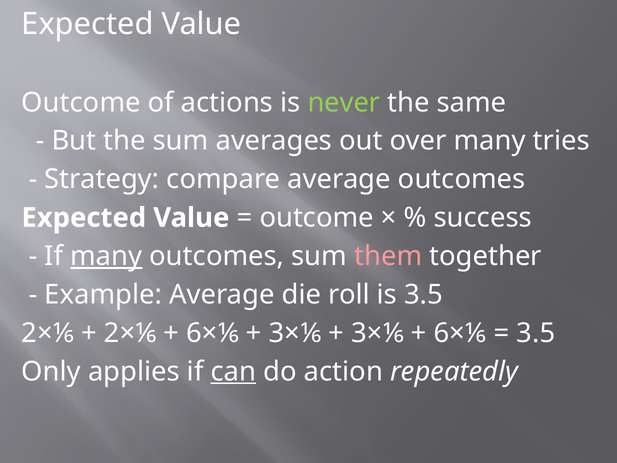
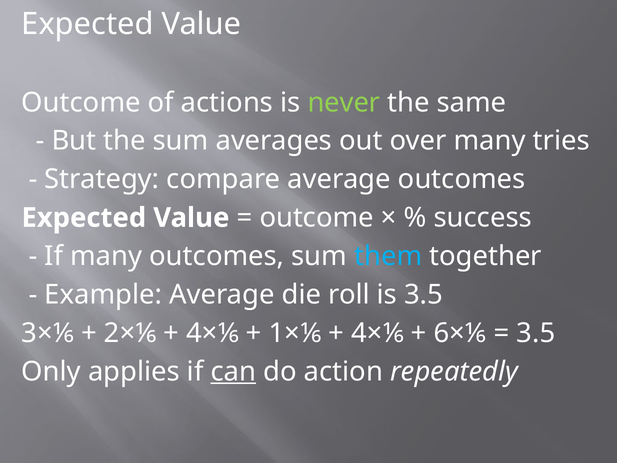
many underline: present -> none (106, 256)
them colour: pink -> light blue (388, 256)
2×⅙: 2×⅙ -> 3×⅙ (48, 333)
6×⅙: 6×⅙ -> 4×⅙ (213, 333)
3×⅙: 3×⅙ -> 1×⅙ (295, 333)
3×⅙: 3×⅙ -> 4×⅙ (377, 333)
